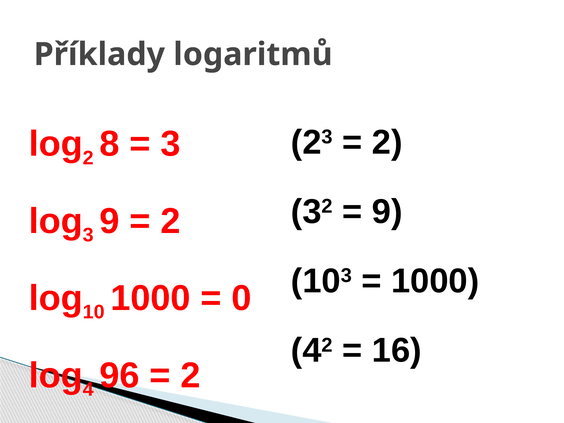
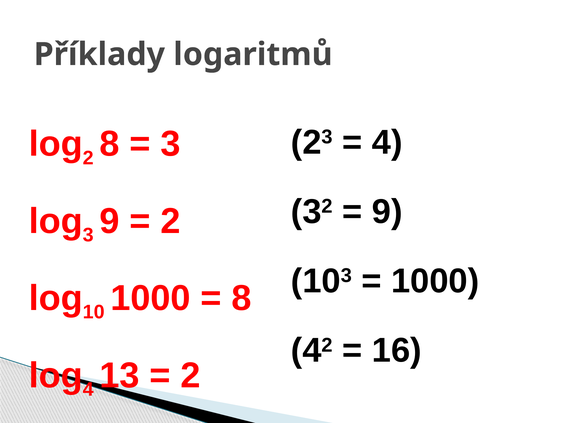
2: 2 -> 4 (387, 142)
0: 0 -> 8 (242, 298)
96: 96 -> 13 (120, 376)
